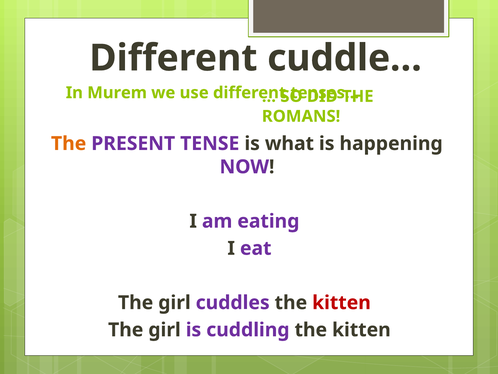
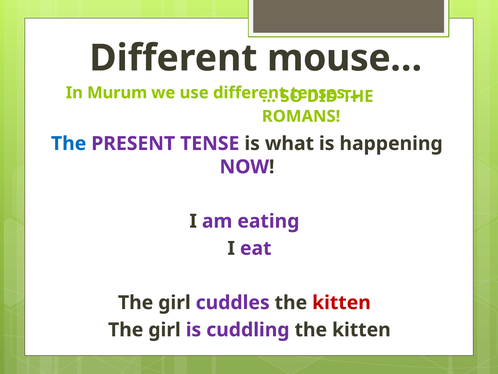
cuddle…: cuddle… -> mouse… (345, 58)
Murem: Murem -> Murum (117, 93)
The colour: orange -> blue (69, 143)
